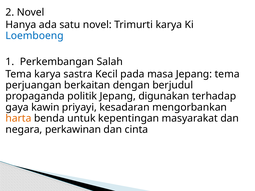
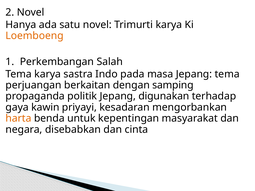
Loemboeng colour: blue -> orange (35, 36)
Kecil: Kecil -> Indo (107, 74)
berjudul: berjudul -> samping (173, 85)
perkawinan: perkawinan -> disebabkan (73, 130)
